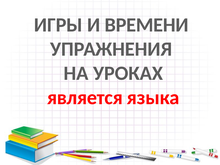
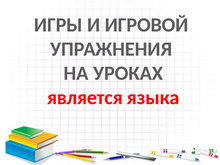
ВРЕМЕНИ: ВРЕМЕНИ -> ИГРОВОЙ (147, 25)
